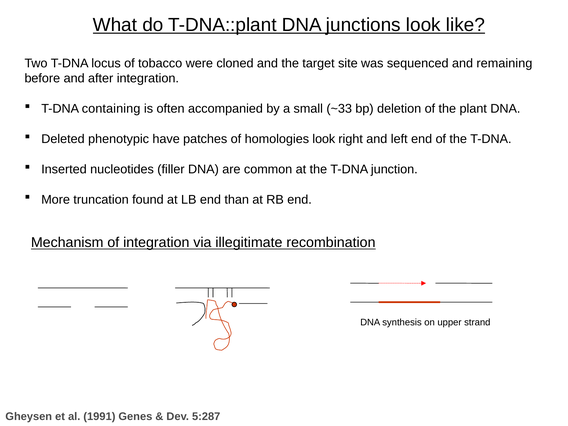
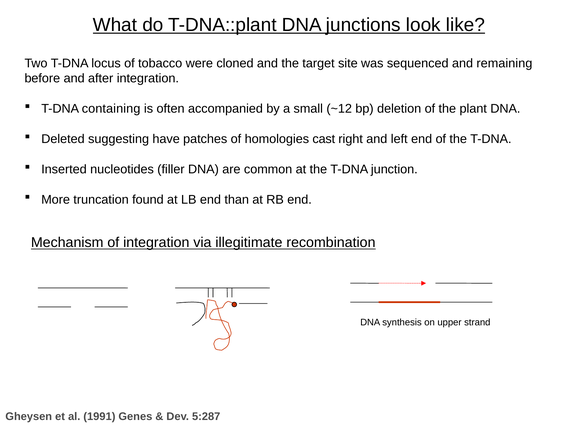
~33: ~33 -> ~12 (339, 109)
phenotypic: phenotypic -> suggesting (119, 139)
homologies look: look -> cast (324, 139)
